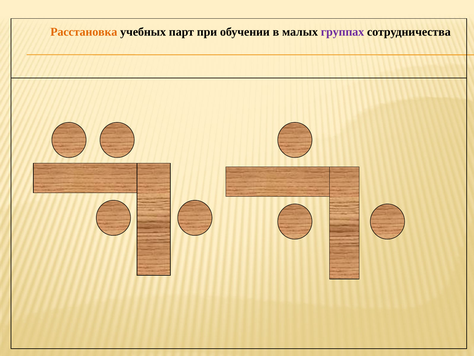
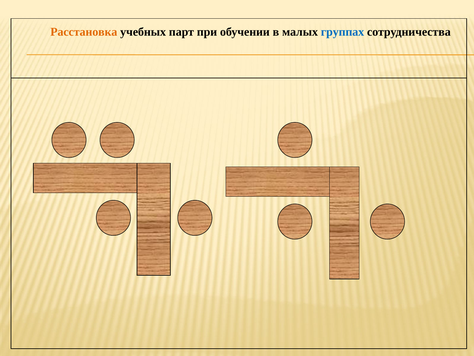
группах colour: purple -> blue (343, 32)
